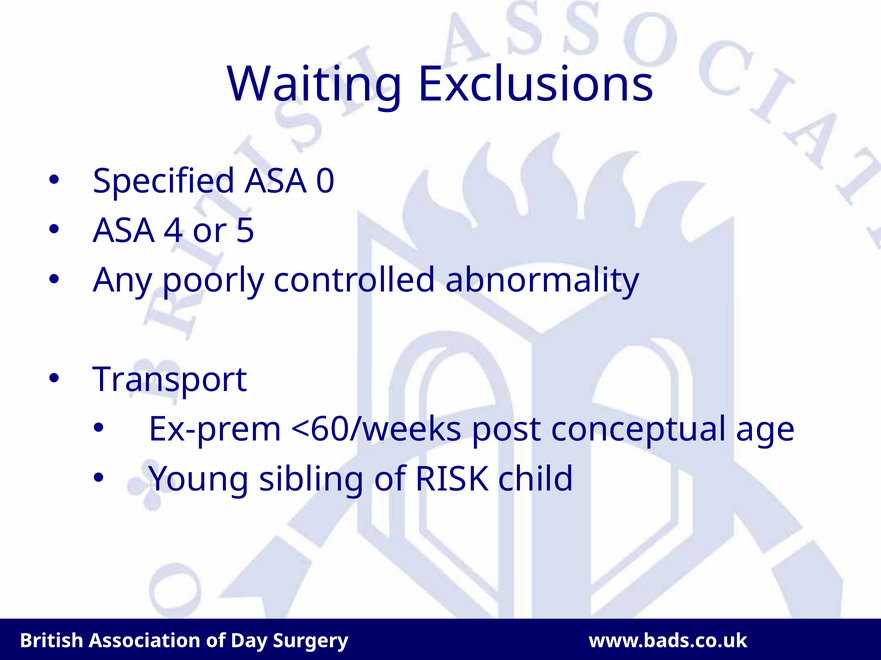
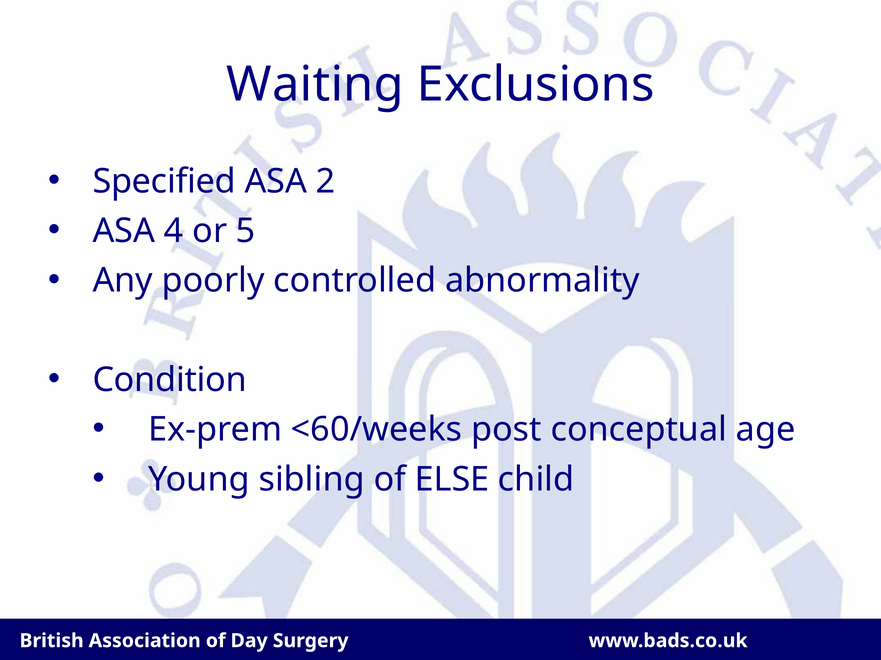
0: 0 -> 2 (326, 182)
Transport: Transport -> Condition (170, 380)
RISK: RISK -> ELSE (452, 480)
